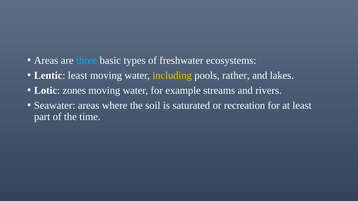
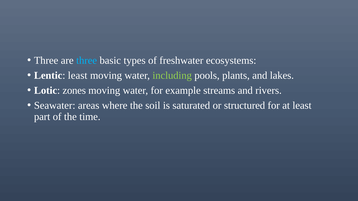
Areas: Areas -> Three (46, 61)
including colour: yellow -> light green (172, 76)
rather: rather -> plants (236, 76)
recreation: recreation -> structured (245, 106)
